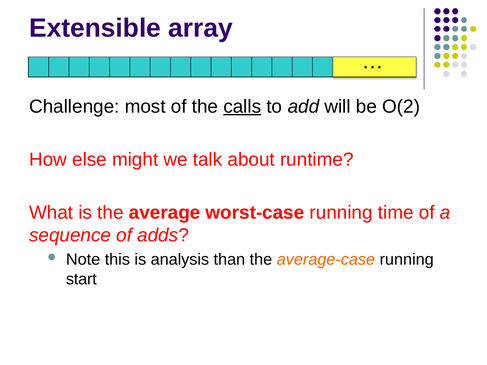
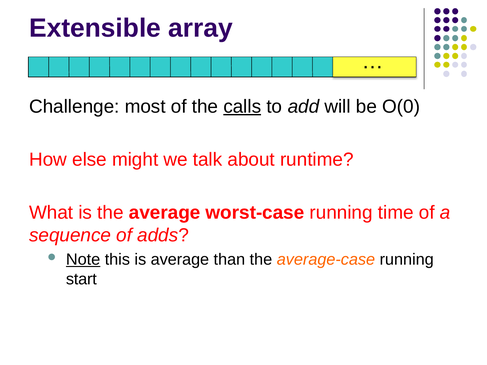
O(2: O(2 -> O(0 (401, 107)
Note underline: none -> present (83, 260)
is analysis: analysis -> average (180, 260)
